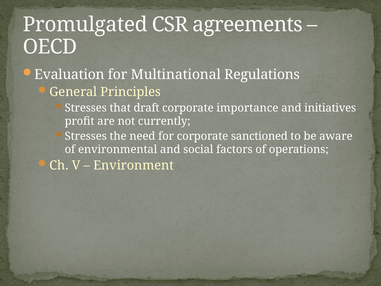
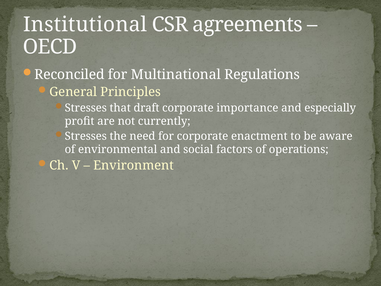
Promulgated: Promulgated -> Institutional (85, 25)
Evaluation: Evaluation -> Reconciled (69, 75)
initiatives: initiatives -> especially (330, 108)
sanctioned: sanctioned -> enactment (259, 136)
